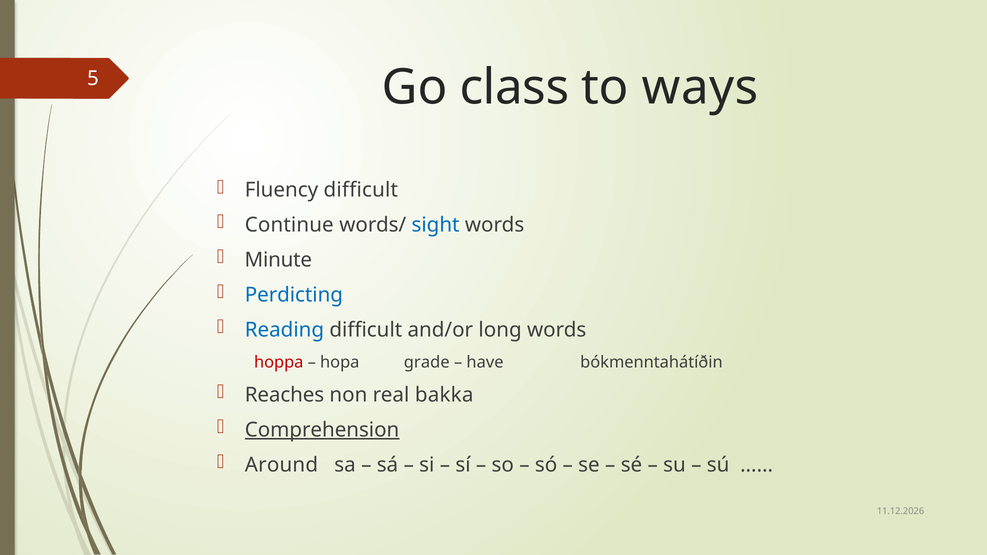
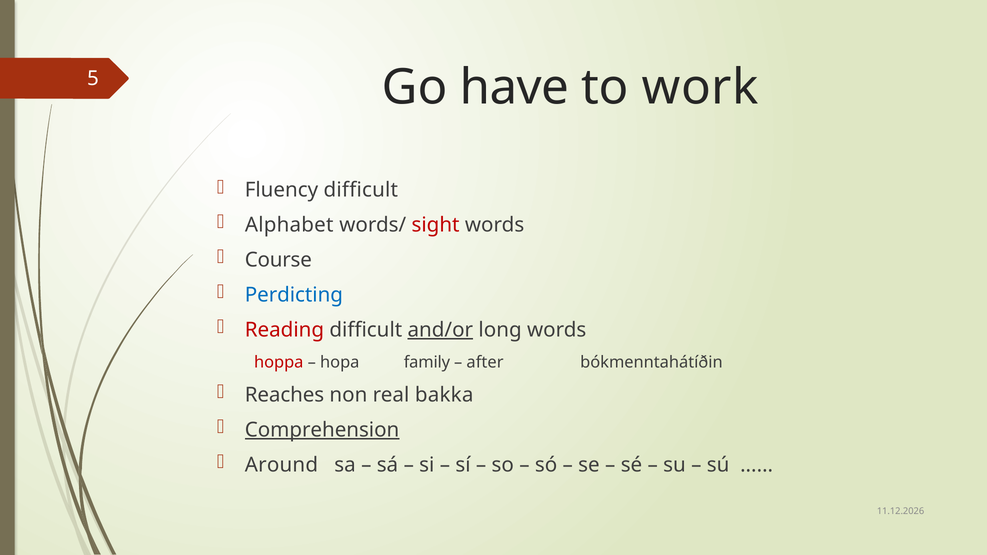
class: class -> have (514, 87)
ways: ways -> work (700, 87)
Continue: Continue -> Alphabet (289, 225)
sight colour: blue -> red (436, 225)
Minute: Minute -> Course (278, 260)
Reading colour: blue -> red (284, 330)
and/or underline: none -> present (440, 330)
grade: grade -> family (427, 362)
have: have -> after (485, 362)
